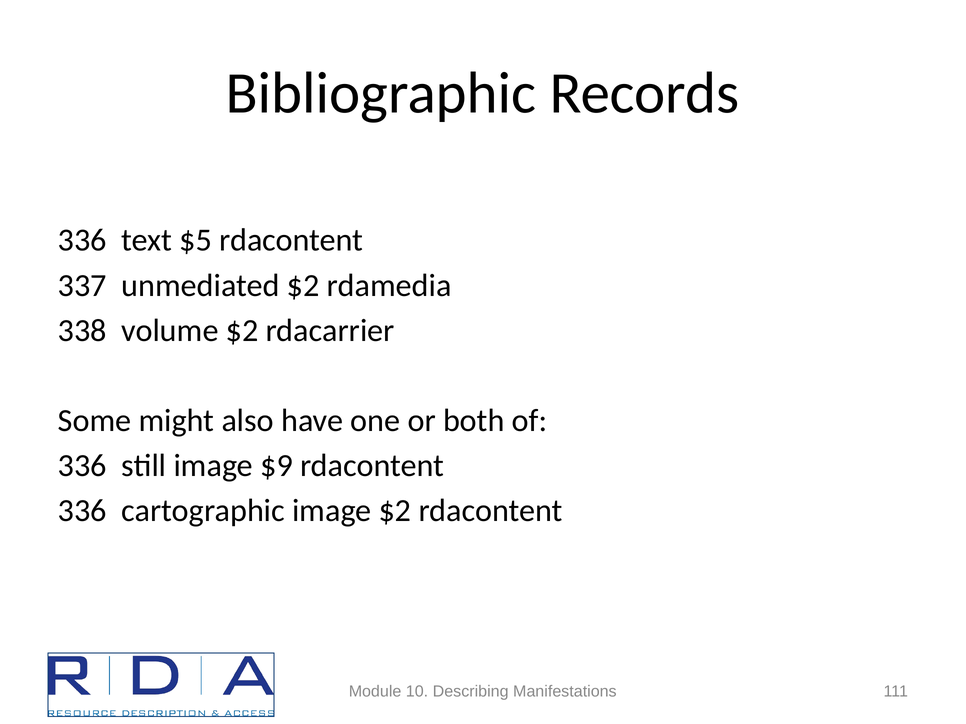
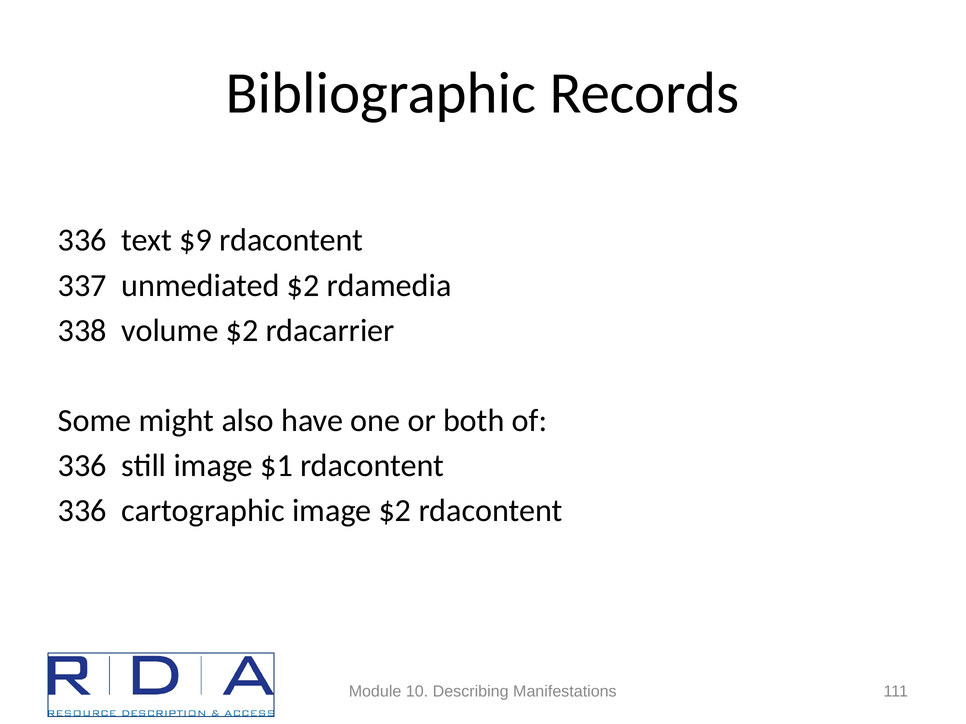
$5: $5 -> $9 (196, 241)
$9: $9 -> $1 (277, 466)
